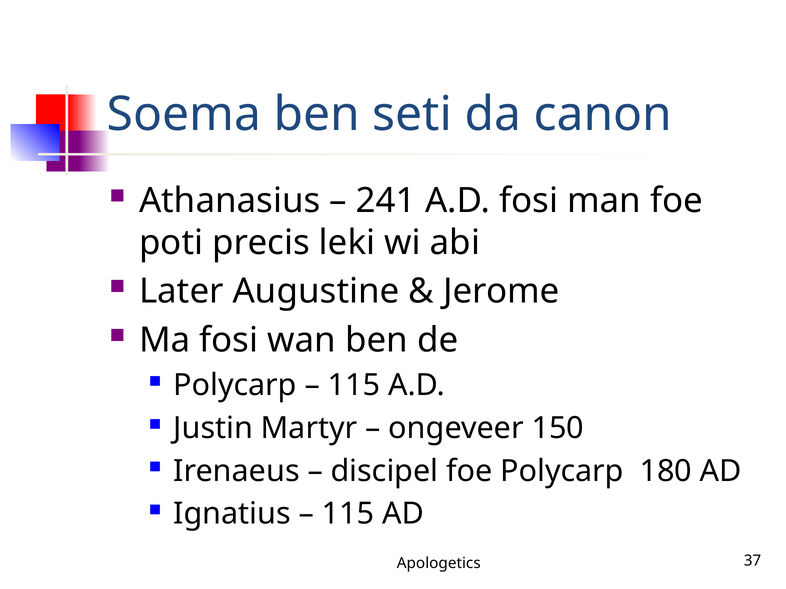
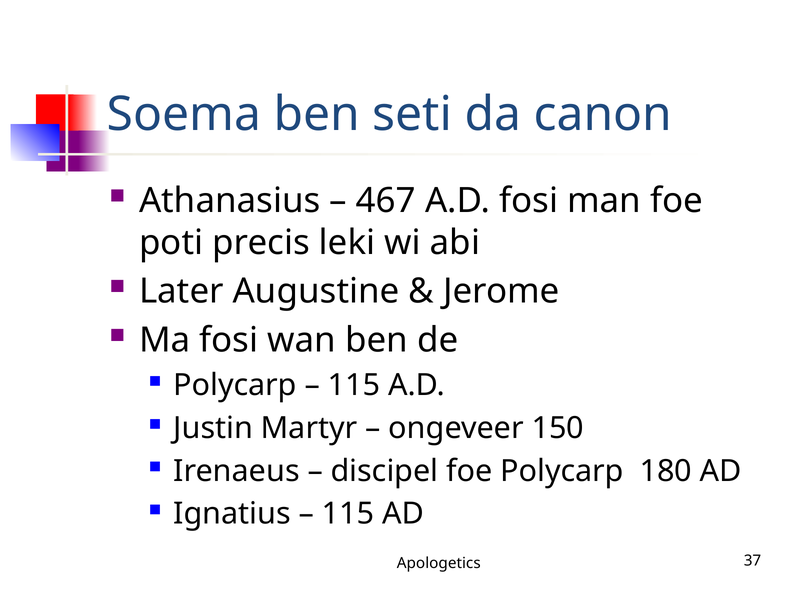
241: 241 -> 467 (386, 201)
